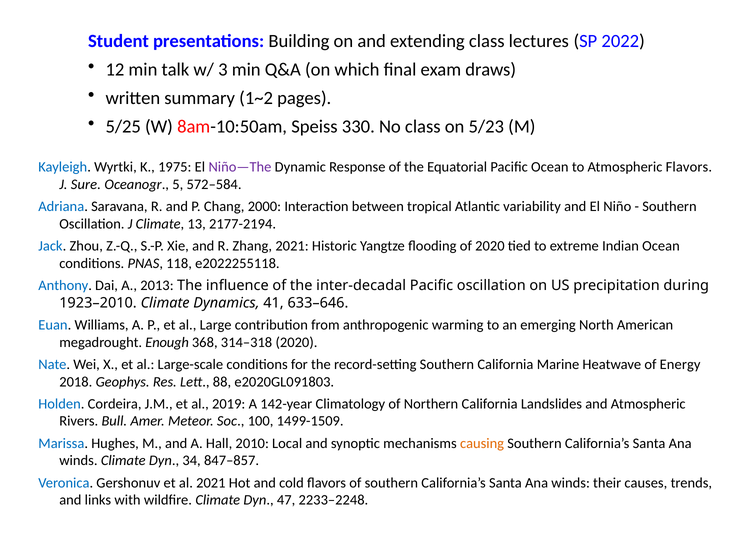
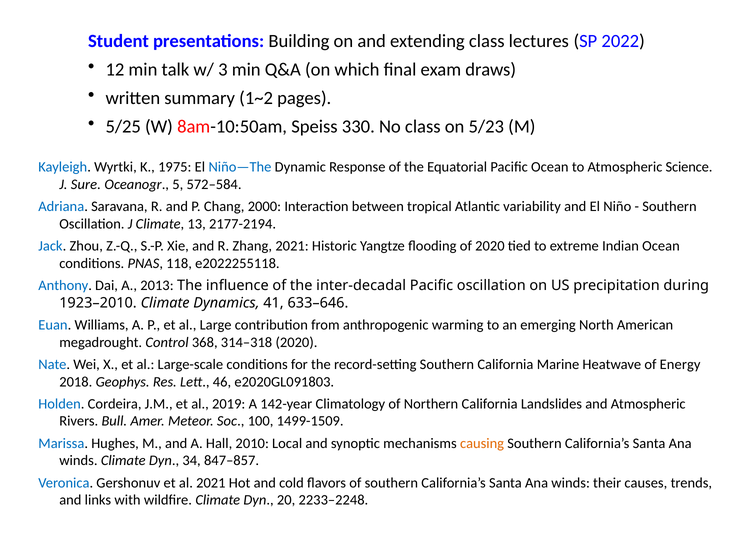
Niño—The colour: purple -> blue (240, 167)
Atmospheric Flavors: Flavors -> Science (689, 167)
Enough: Enough -> Control (167, 342)
88: 88 -> 46 (222, 382)
47: 47 -> 20 (286, 500)
